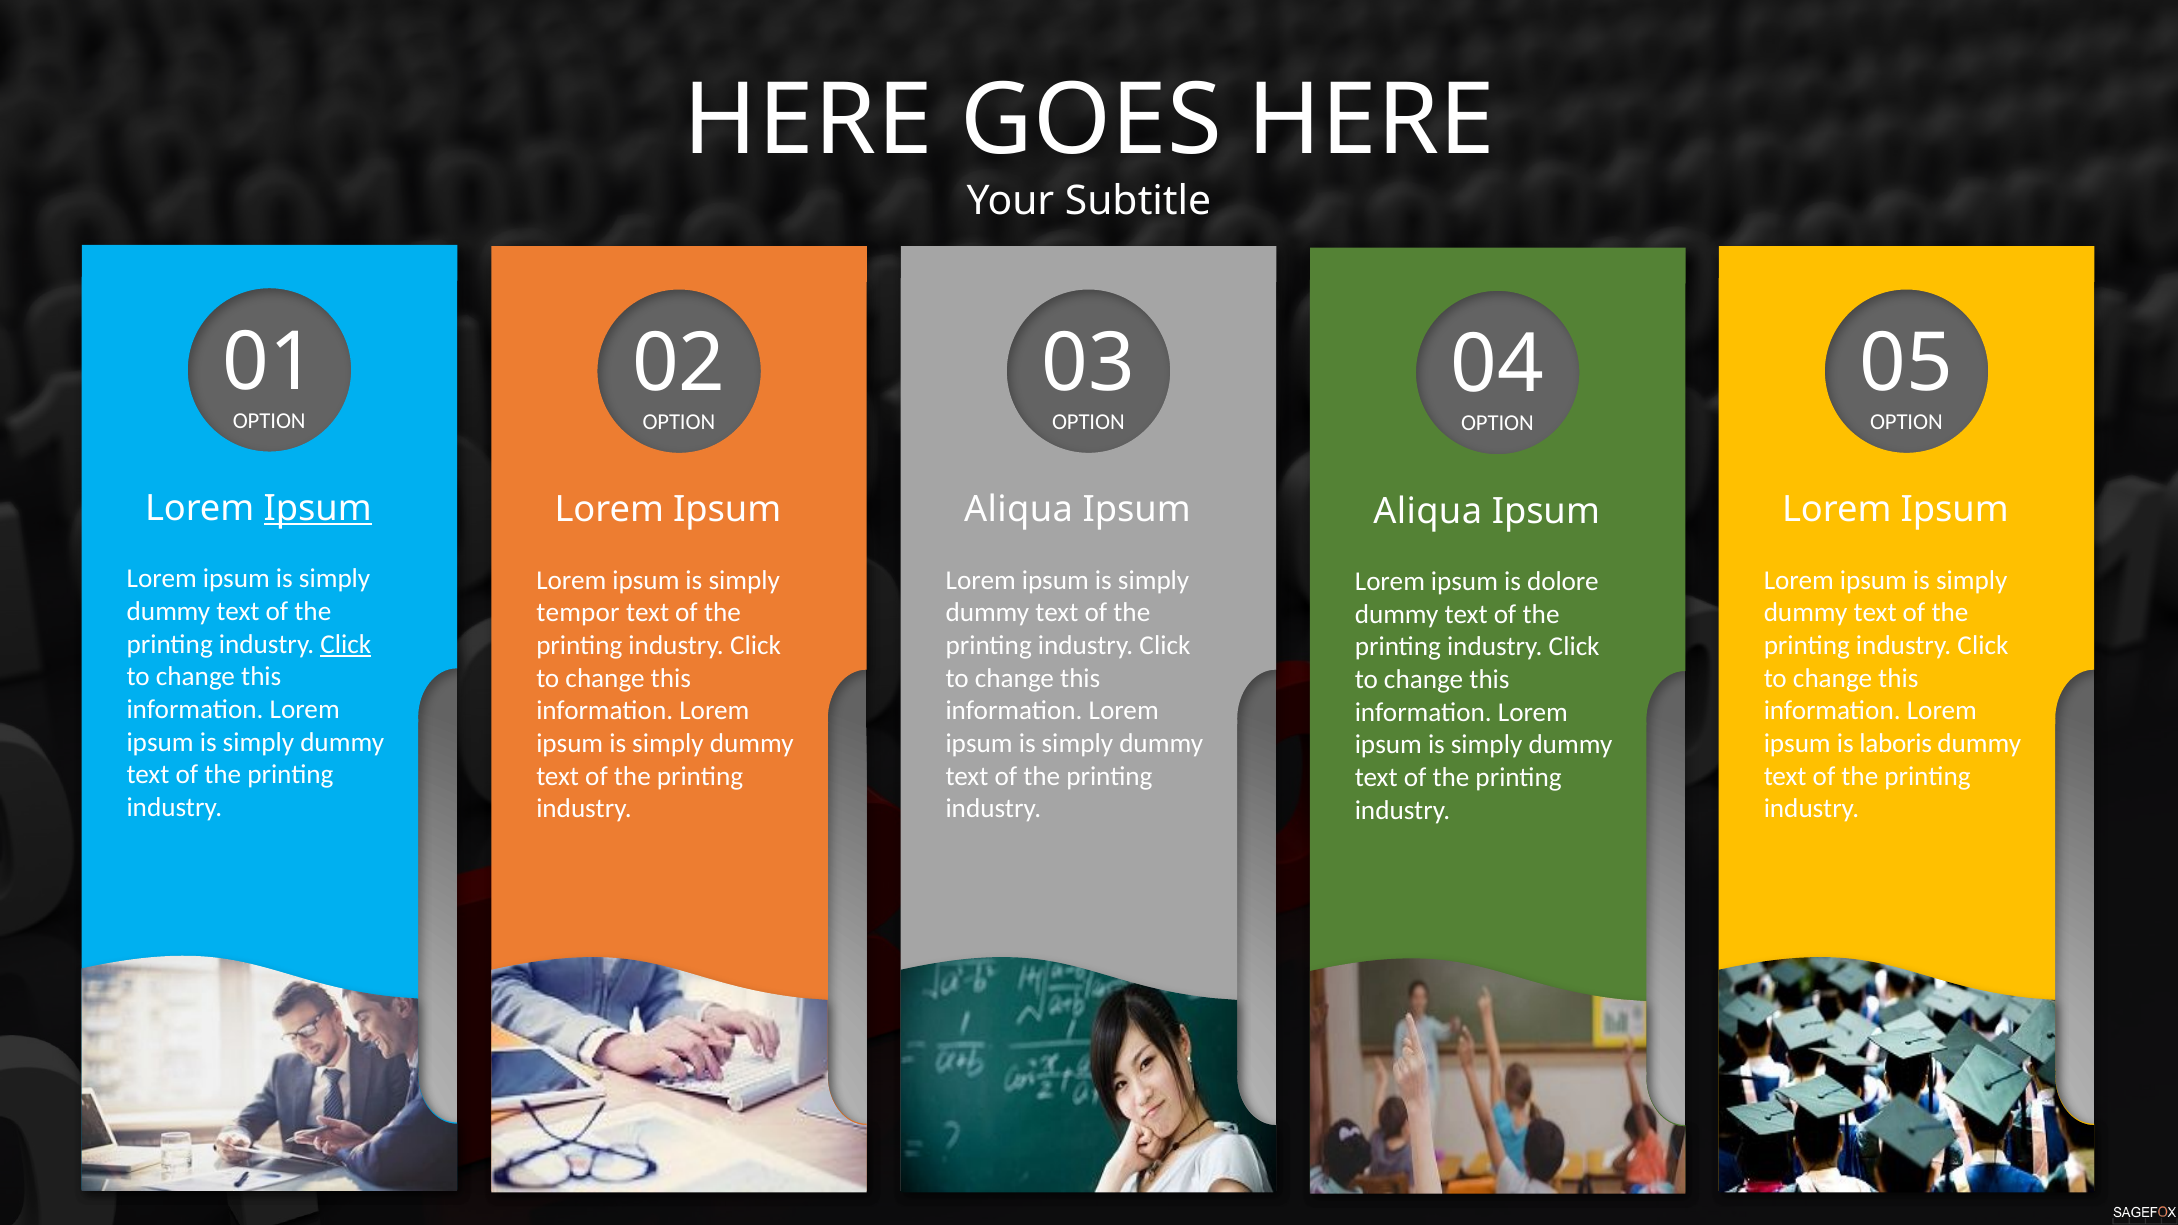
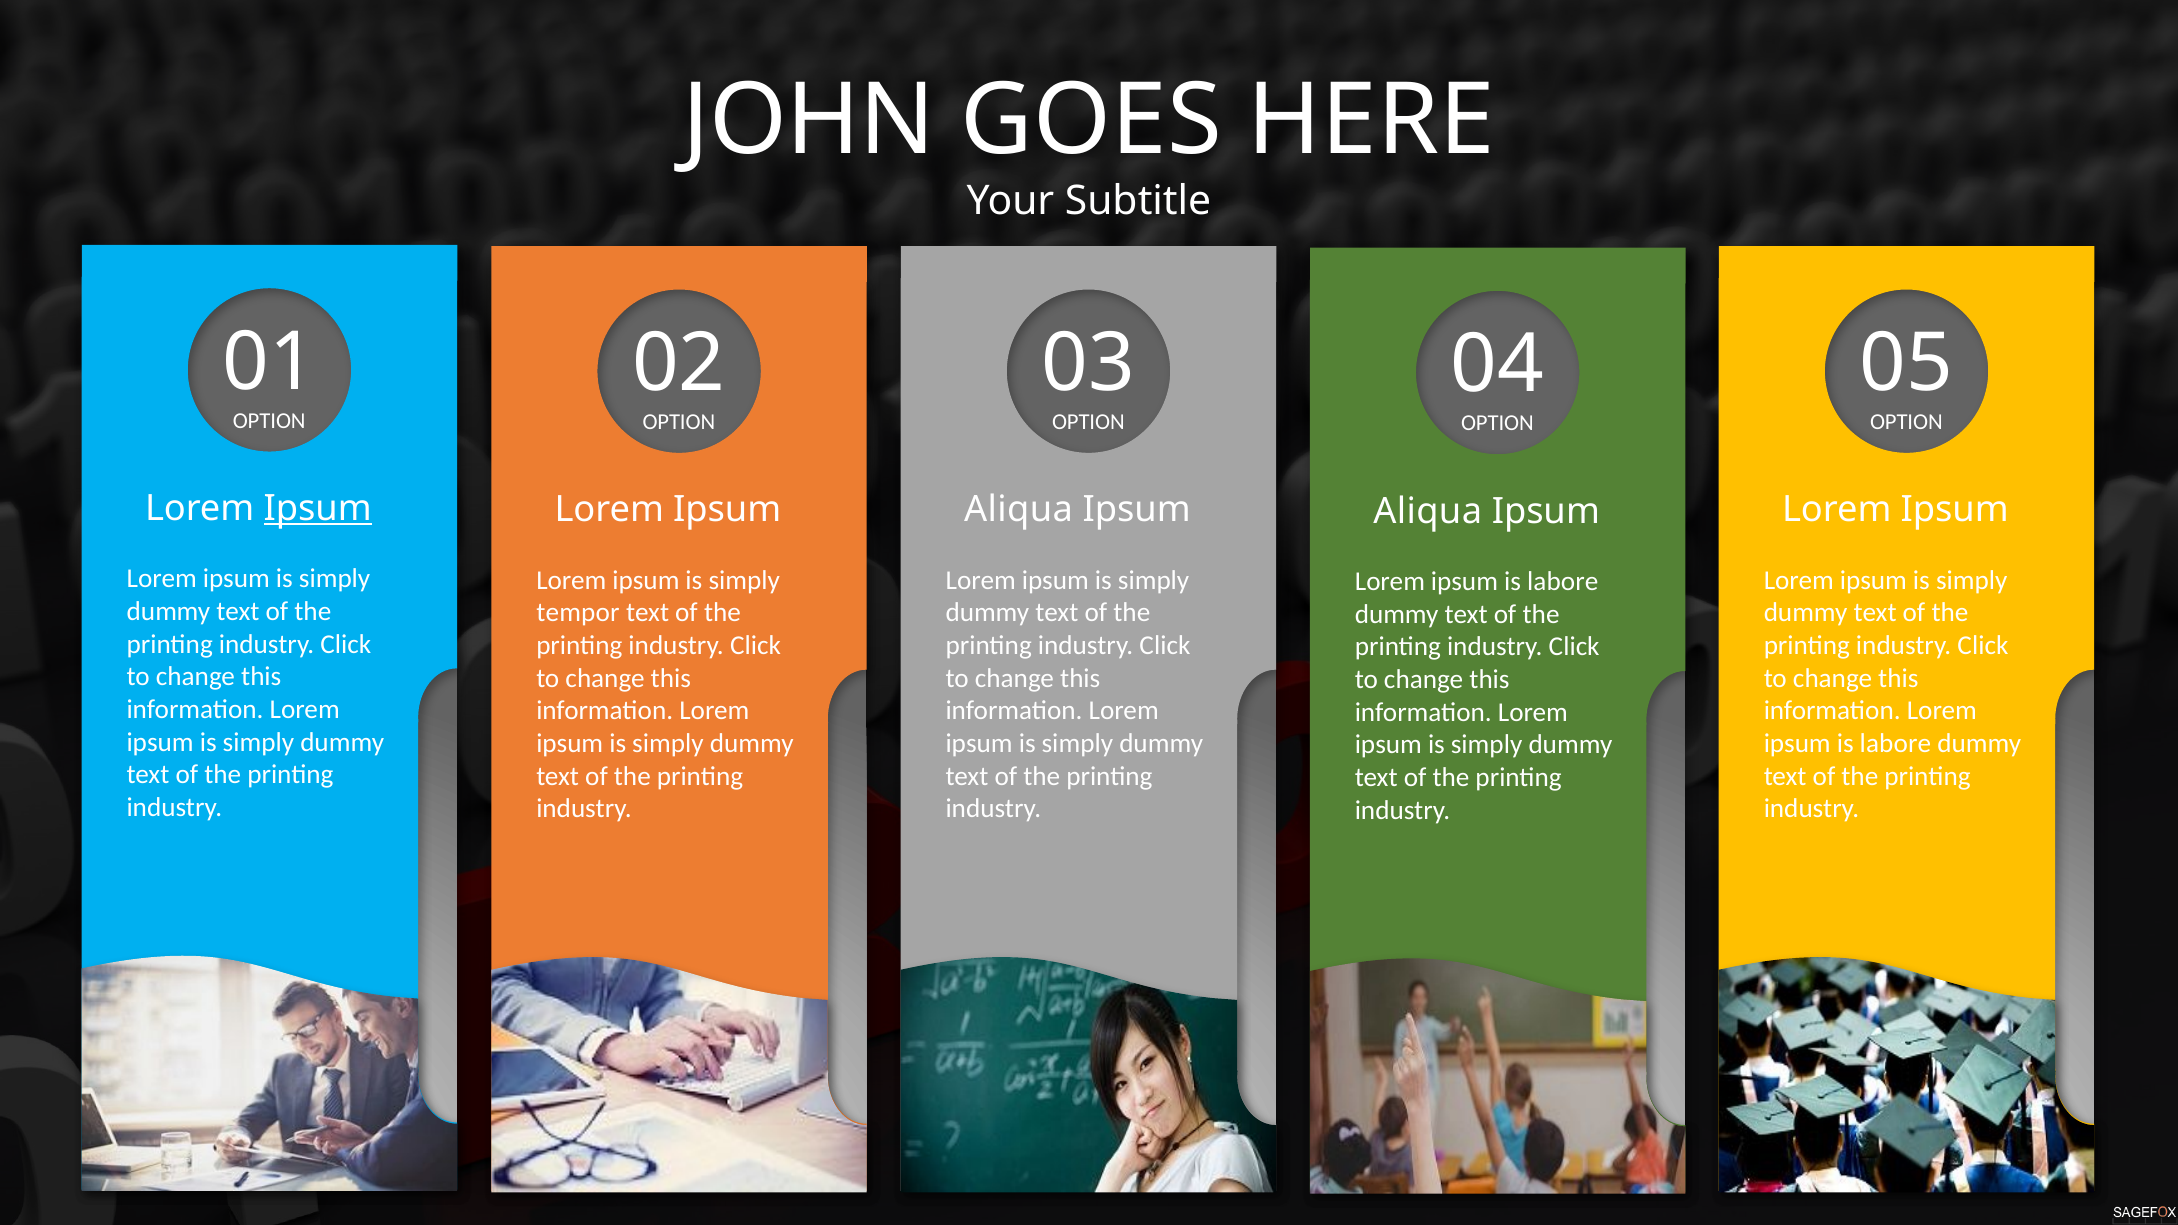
HERE: HERE -> JOHN (809, 121)
dolore: dolore -> labore (1563, 581)
Click underline: present -> none (346, 644)
laboris: laboris -> labore (1895, 744)
